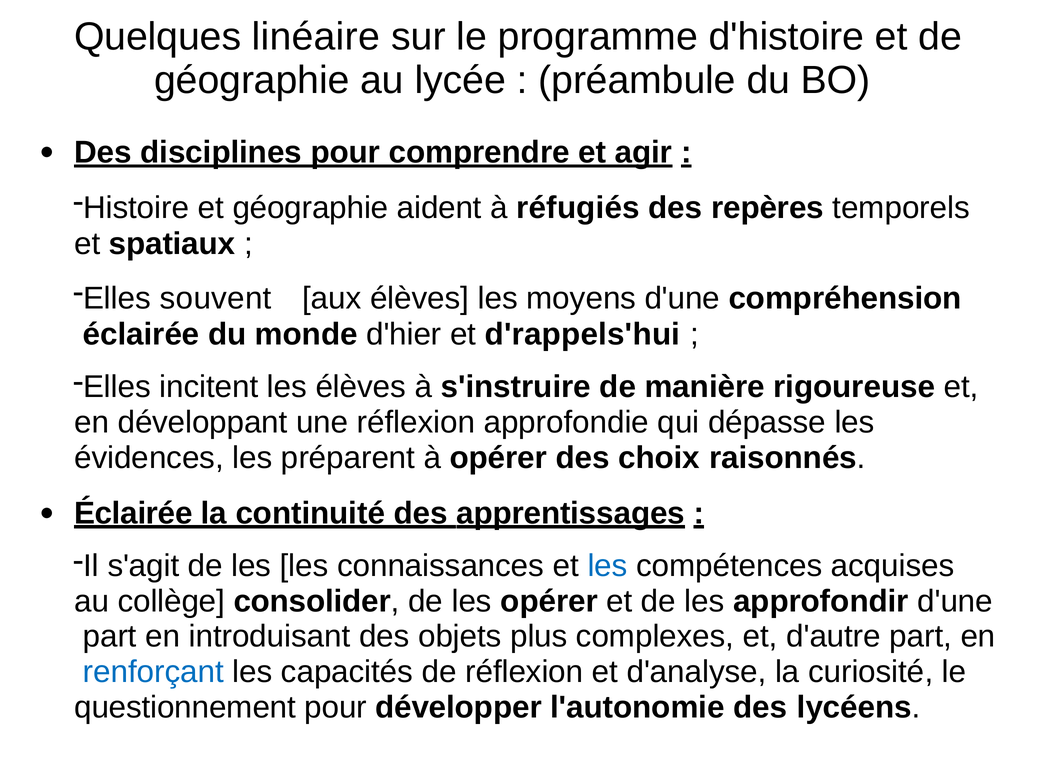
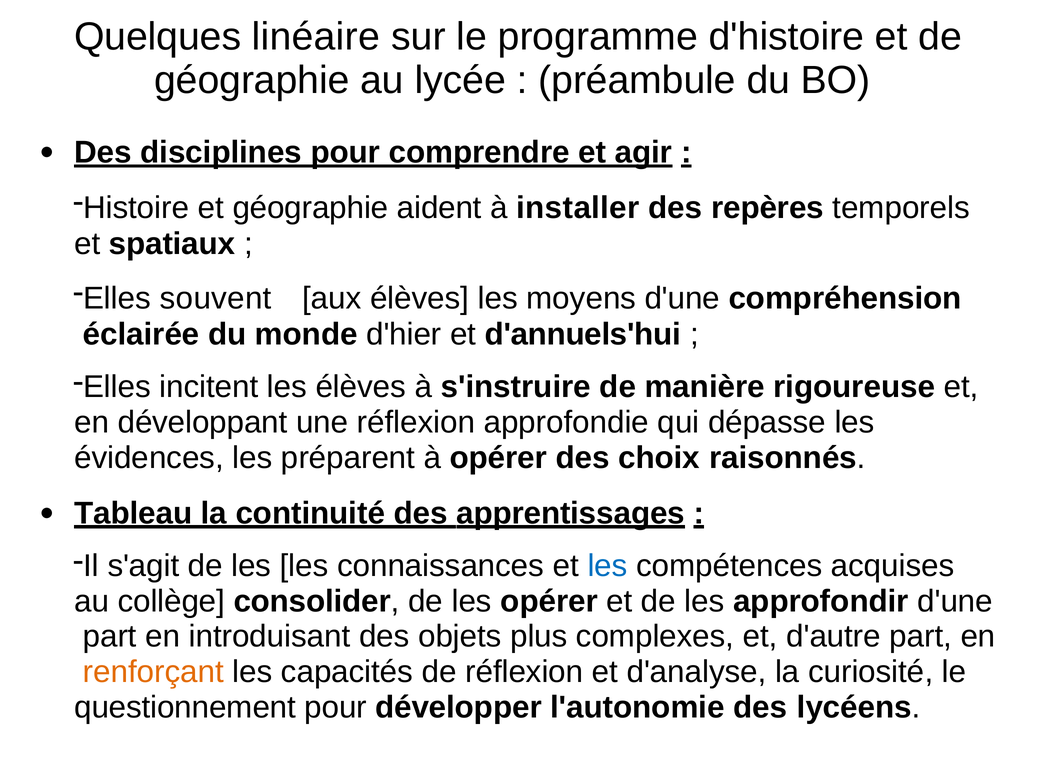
réfugiés: réfugiés -> installer (578, 208)
d'rappels'hui: d'rappels'hui -> d'annuels'hui (583, 334)
Éclairée: Éclairée -> Tableau (133, 513)
renforçant colour: blue -> orange (153, 672)
